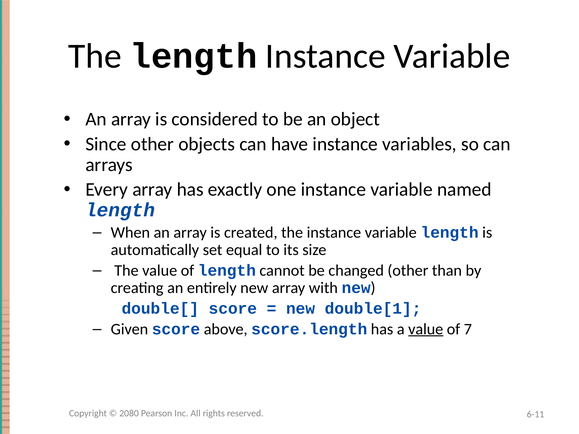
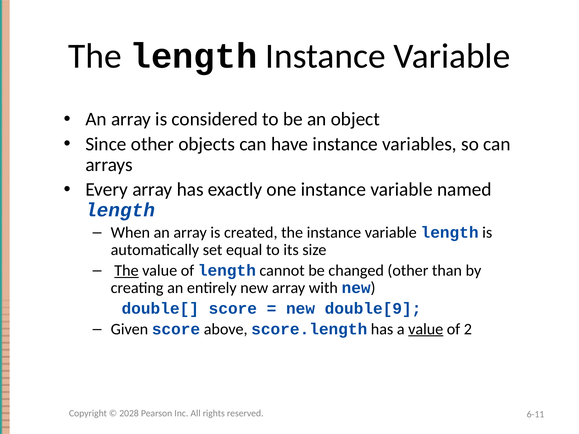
The underline: none -> present (126, 271)
double[1: double[1 -> double[9 (373, 309)
7: 7 -> 2 (468, 329)
2080: 2080 -> 2028 (129, 414)
